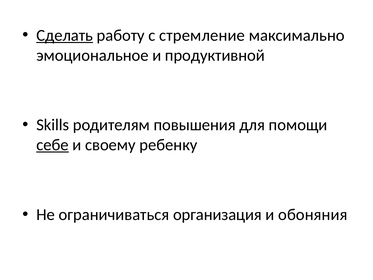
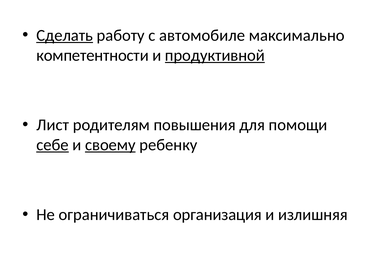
стремление: стремление -> автомобиле (202, 35)
эмоциональное: эмоциональное -> компетентности (93, 55)
продуктивной underline: none -> present (215, 55)
Skills: Skills -> Лист (53, 125)
своему underline: none -> present (110, 145)
обоняния: обоняния -> излишняя (313, 214)
